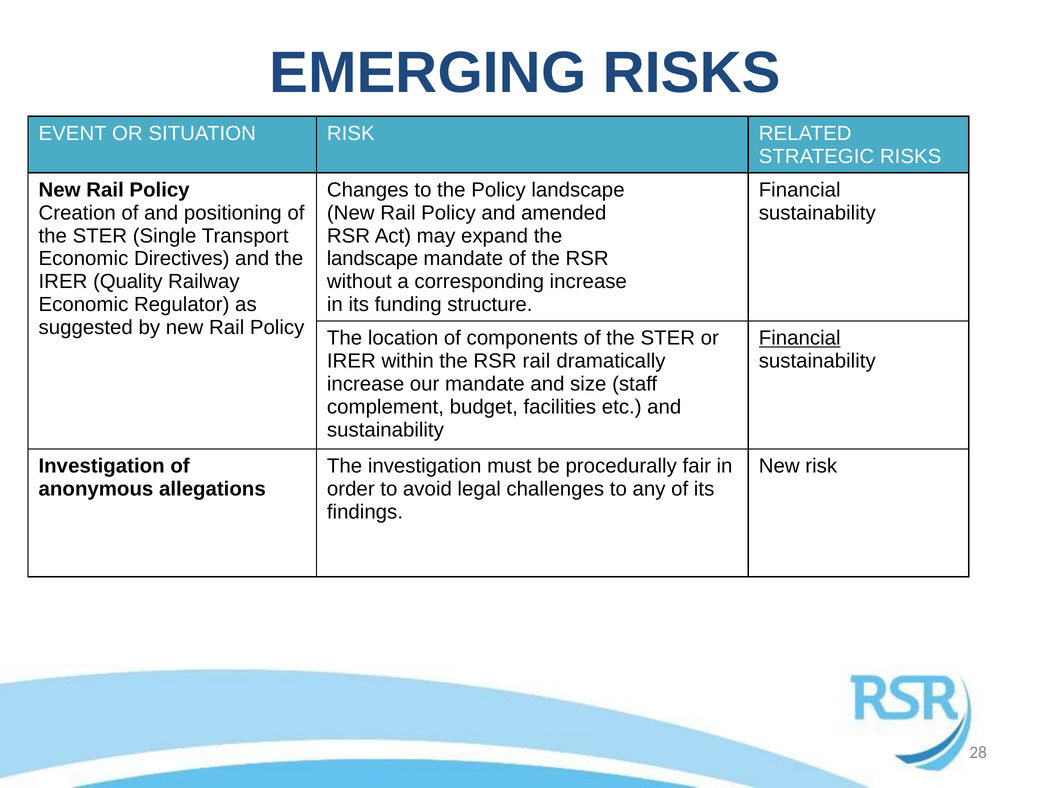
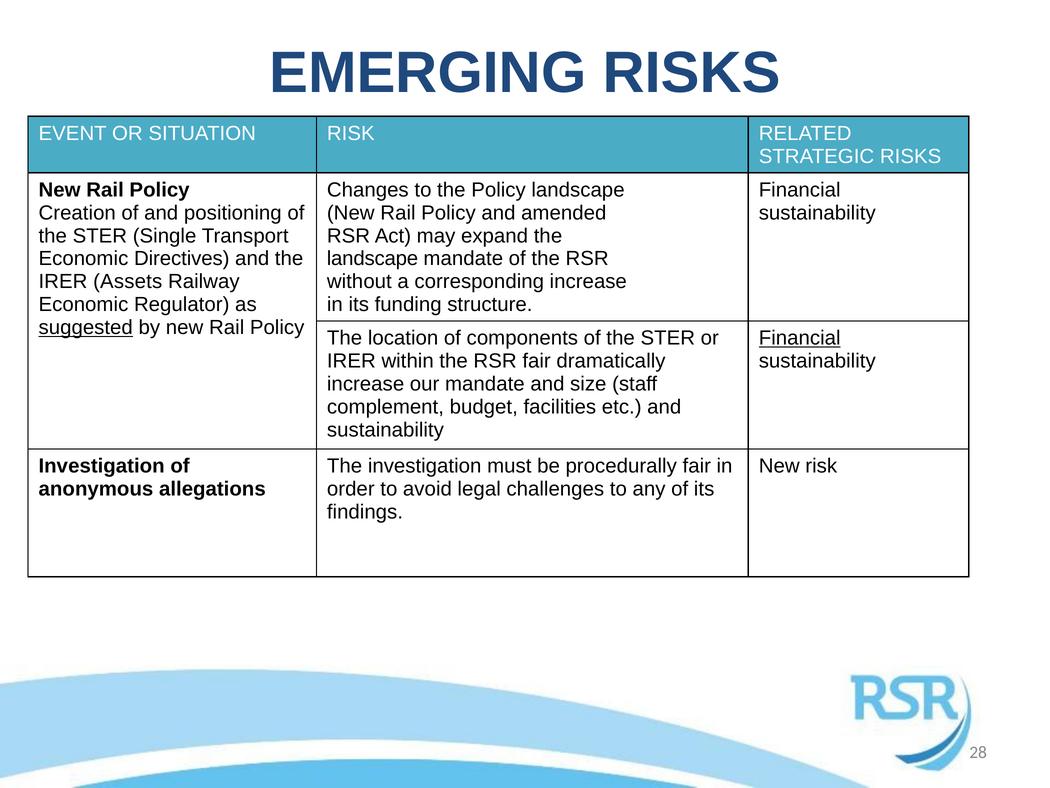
Quality: Quality -> Assets (128, 282)
suggested underline: none -> present (86, 327)
RSR rail: rail -> fair (537, 361)
